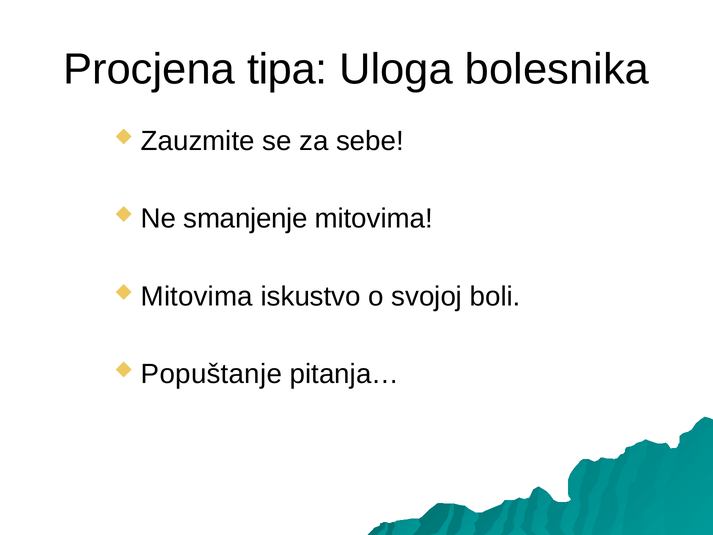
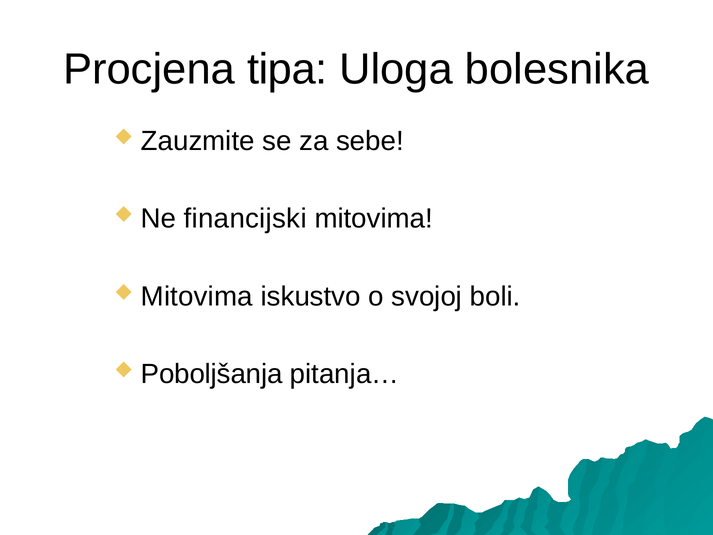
smanjenje: smanjenje -> financijski (245, 219)
Popuštanje: Popuštanje -> Poboljšanja (212, 374)
